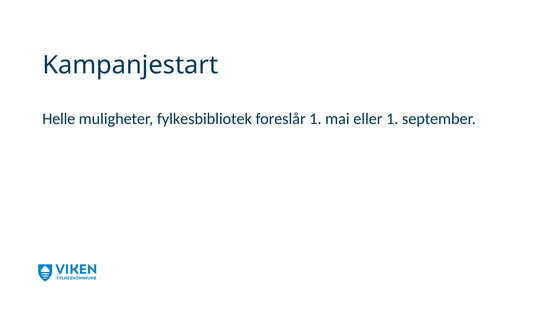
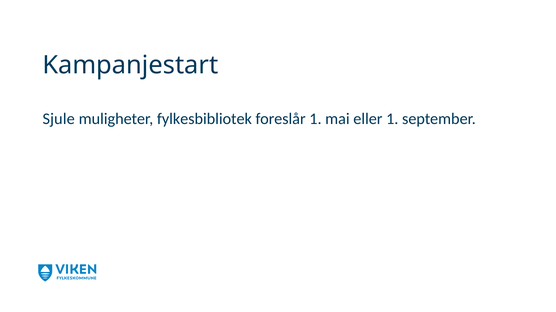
Helle: Helle -> Sjule (59, 119)
